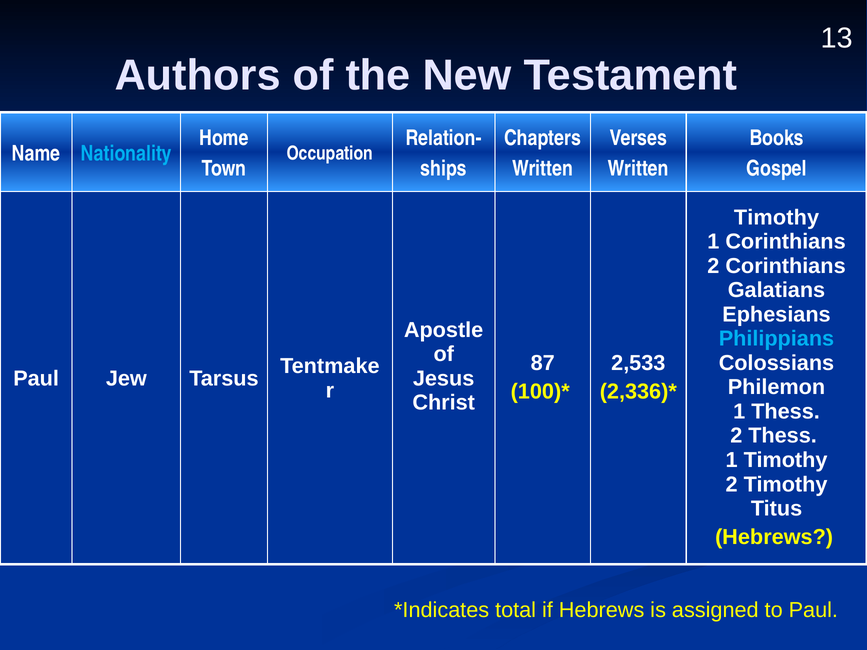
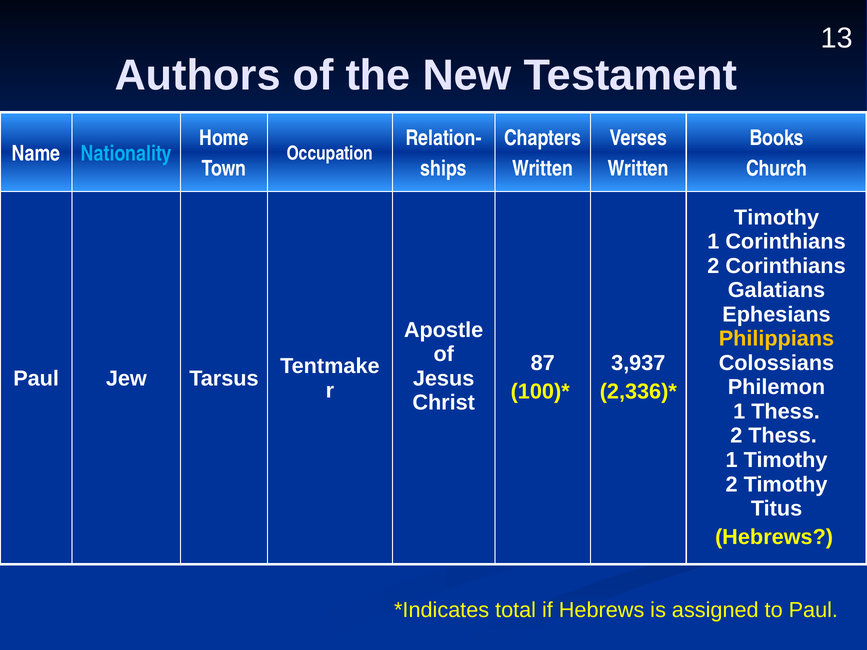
Gospel: Gospel -> Church (777, 169)
Philippians colour: light blue -> yellow (776, 339)
2,533: 2,533 -> 3,937 (638, 363)
